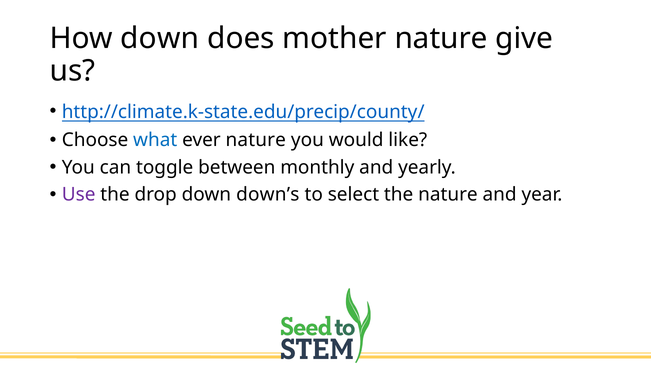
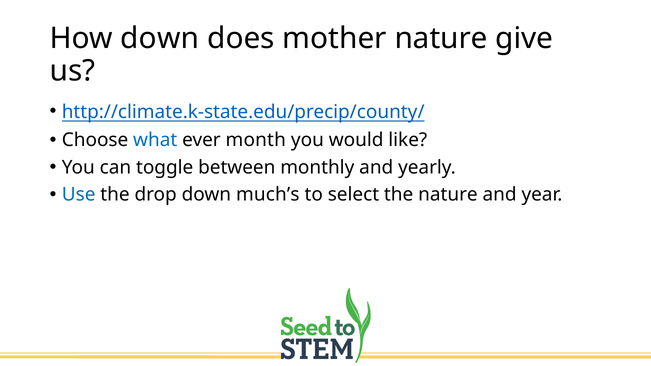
ever nature: nature -> month (256, 140)
Use colour: purple -> blue (79, 195)
down’s: down’s -> much’s (268, 195)
